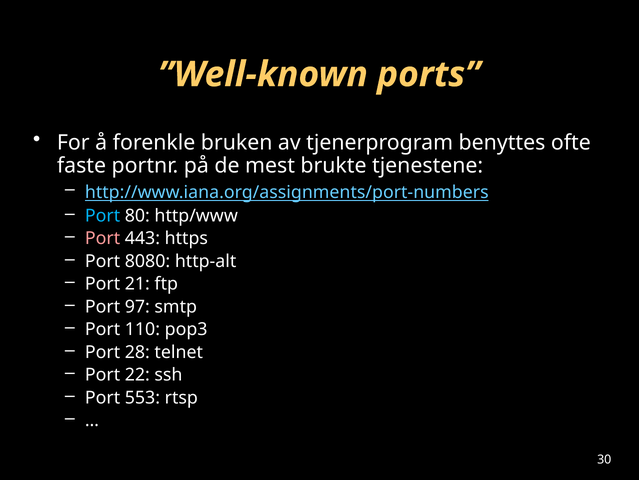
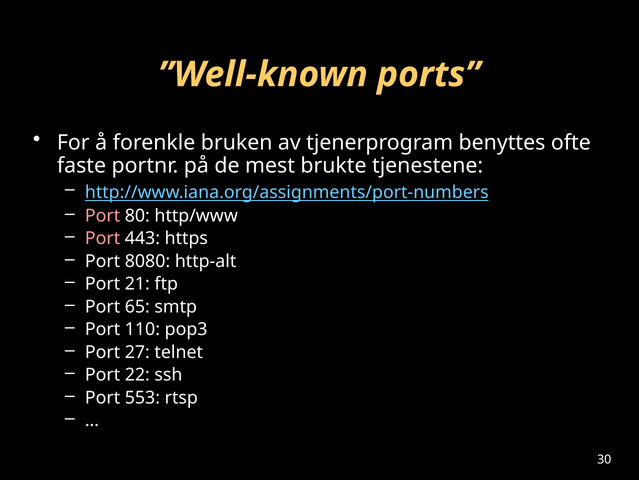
Port colour: light blue -> pink (103, 215)
97: 97 -> 65 (137, 306)
28: 28 -> 27 (137, 352)
